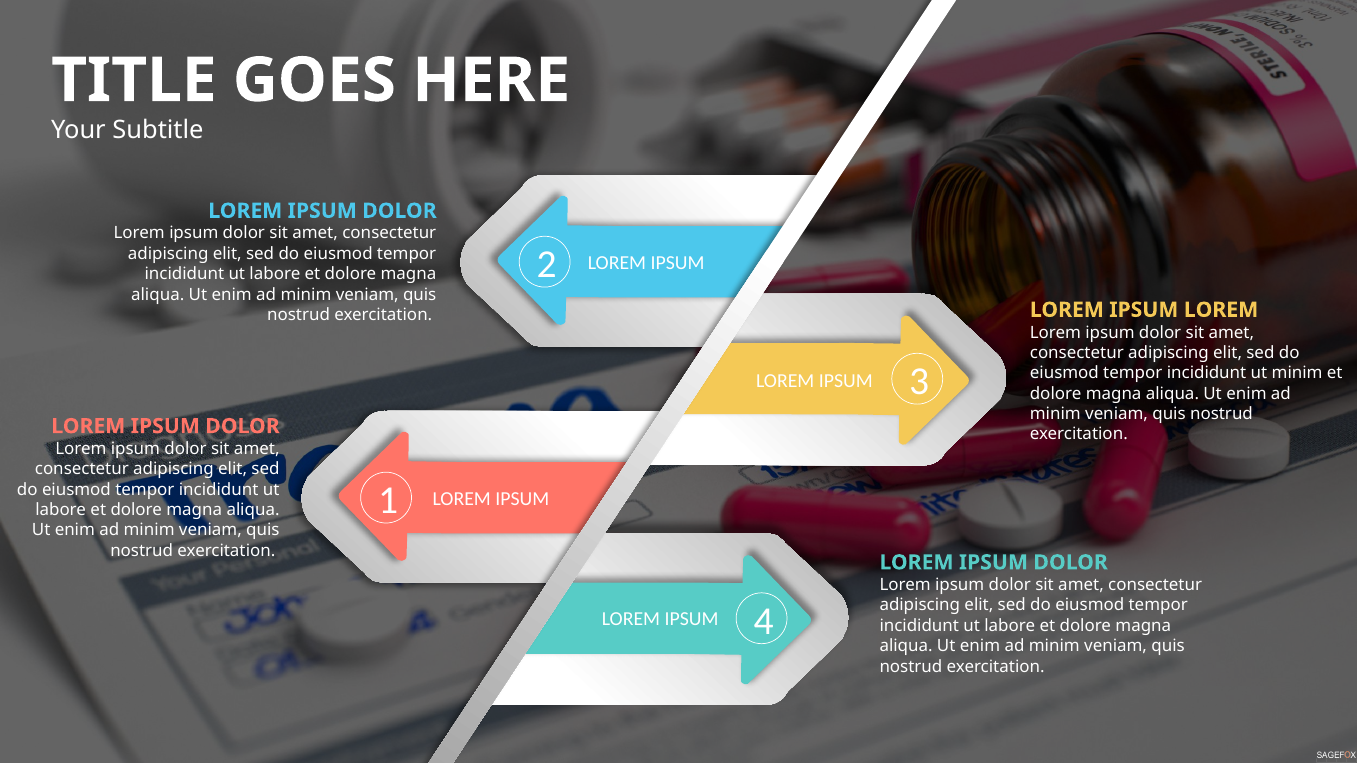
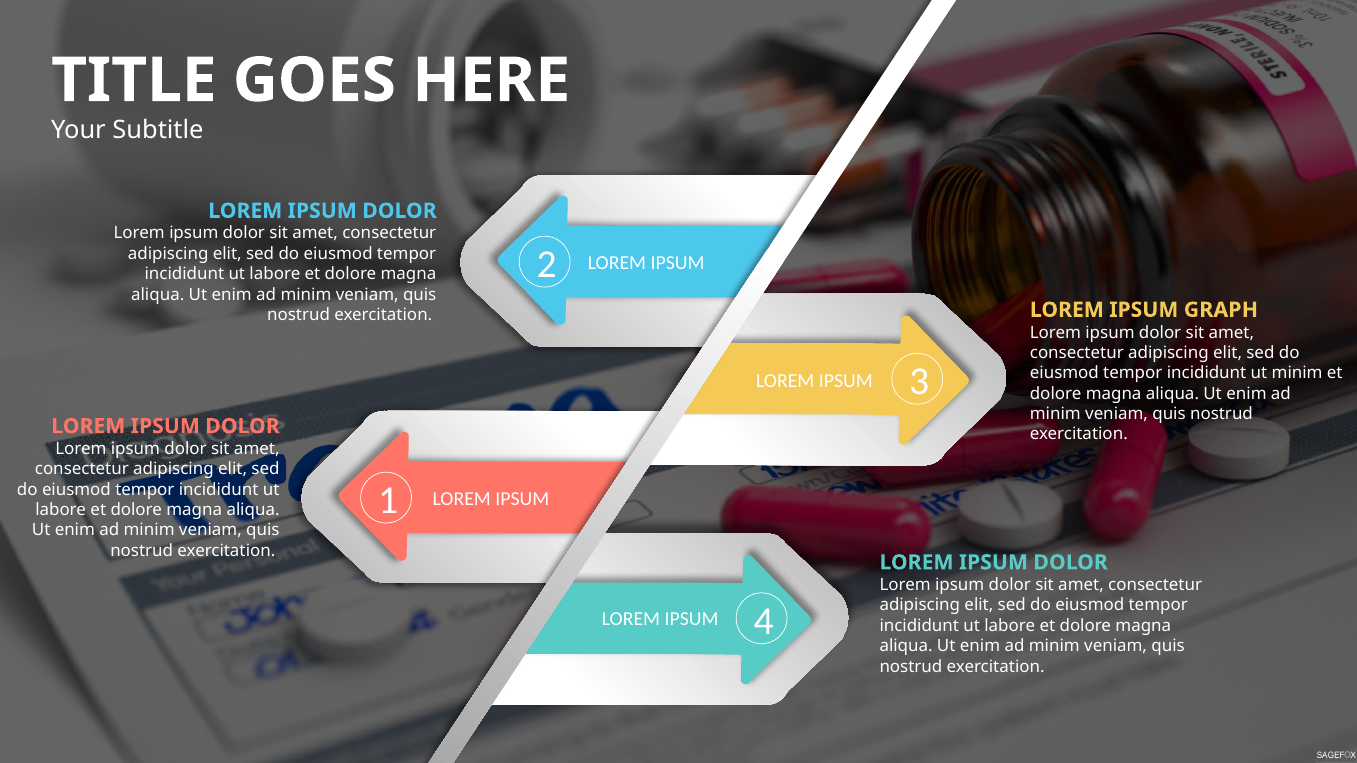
LOREM: LOREM -> GRAPH (1221, 310)
